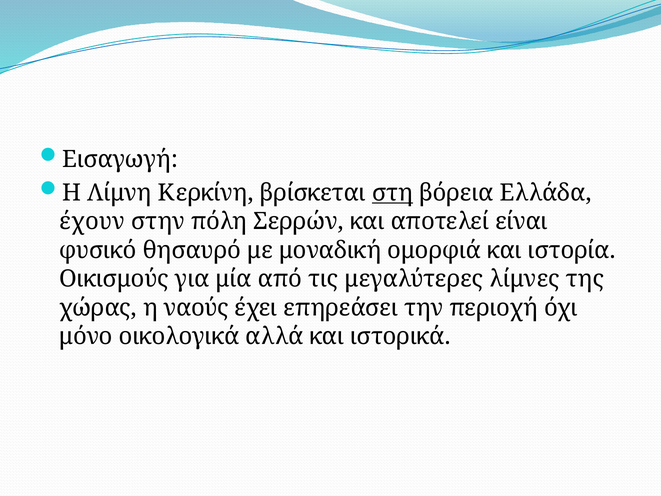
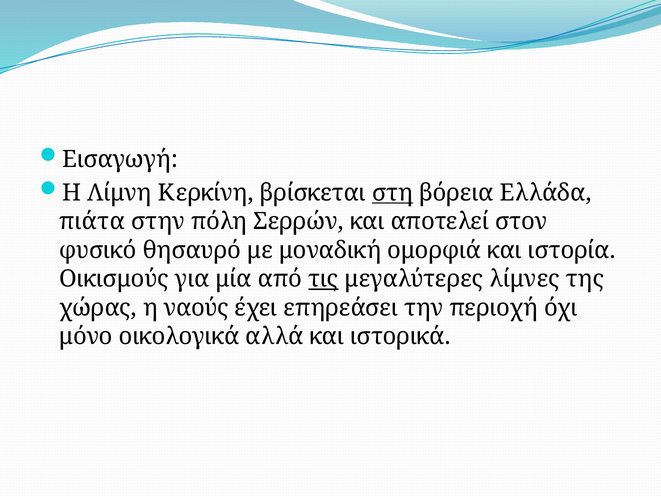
έχουν: έχουν -> πιάτα (92, 221)
είναι: είναι -> στον (521, 221)
τις underline: none -> present (323, 279)
